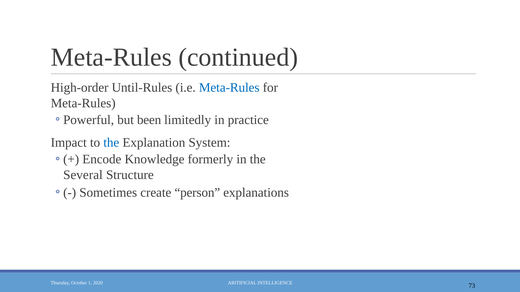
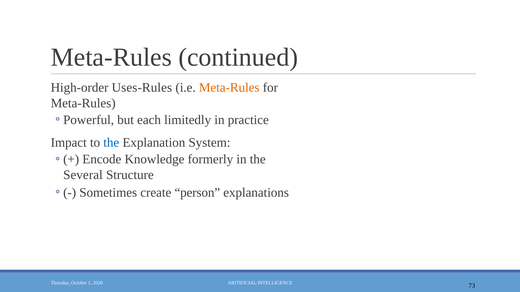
Until-Rules: Until-Rules -> Uses-Rules (142, 88)
Meta-Rules colour: blue -> orange (229, 88)
been: been -> each (149, 120)
